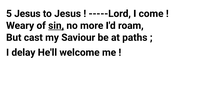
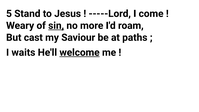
5 Jesus: Jesus -> Stand (27, 14)
delay: delay -> waits (23, 52)
welcome underline: none -> present (80, 52)
